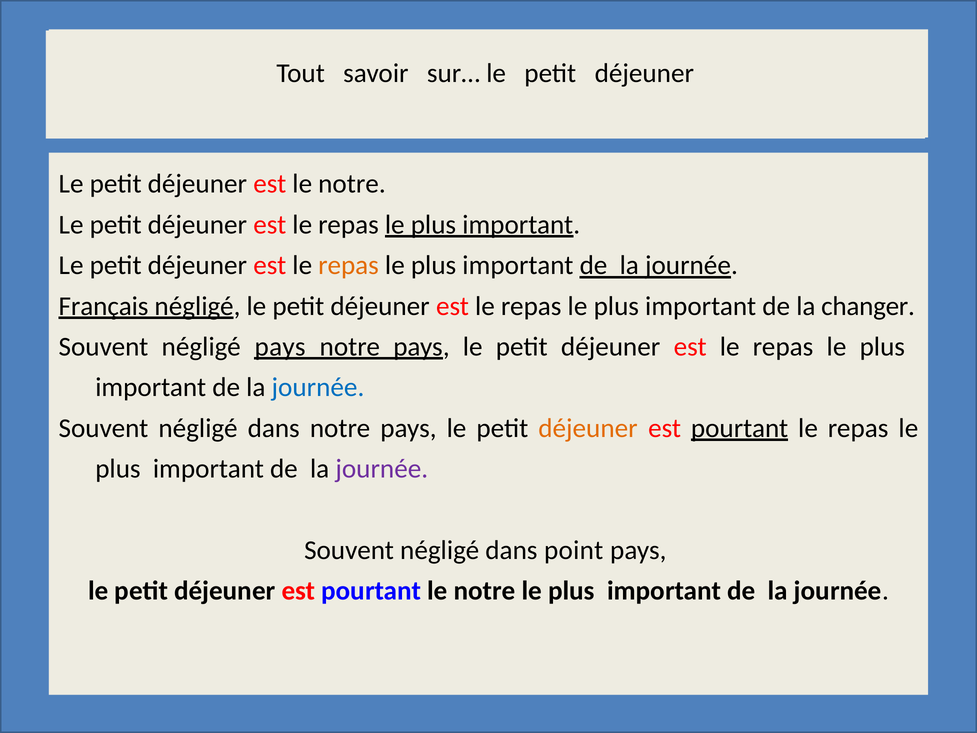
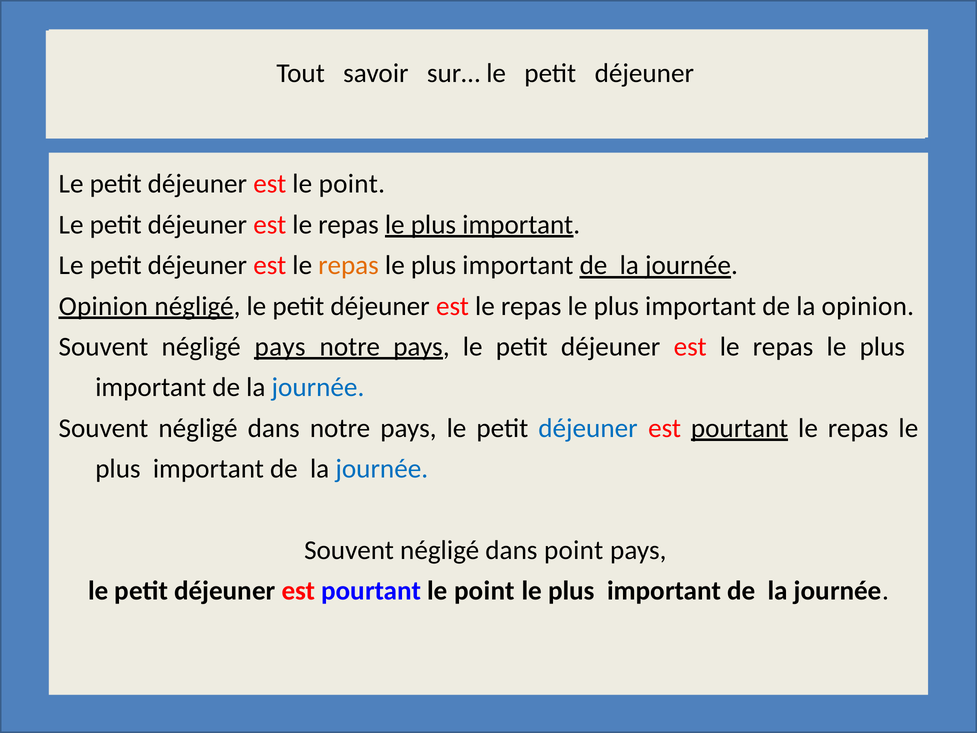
est le notre: notre -> point (352, 184)
Français: Français -> Opinion (103, 306)
la changer: changer -> opinion (868, 306)
déjeuner colour: orange -> blue (588, 428)
journée colour: purple -> blue (382, 469)
pourtant le notre: notre -> point (484, 591)
